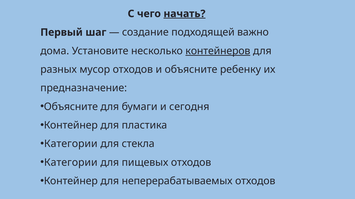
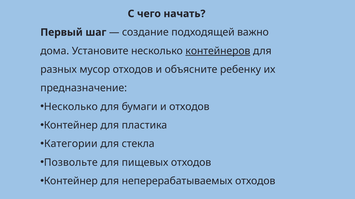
начать underline: present -> none (184, 14)
Объясните: Объясните -> Несколько (71, 107)
и сегодня: сегодня -> отходов (189, 107)
Категории: Категории -> Позвольте (71, 163)
